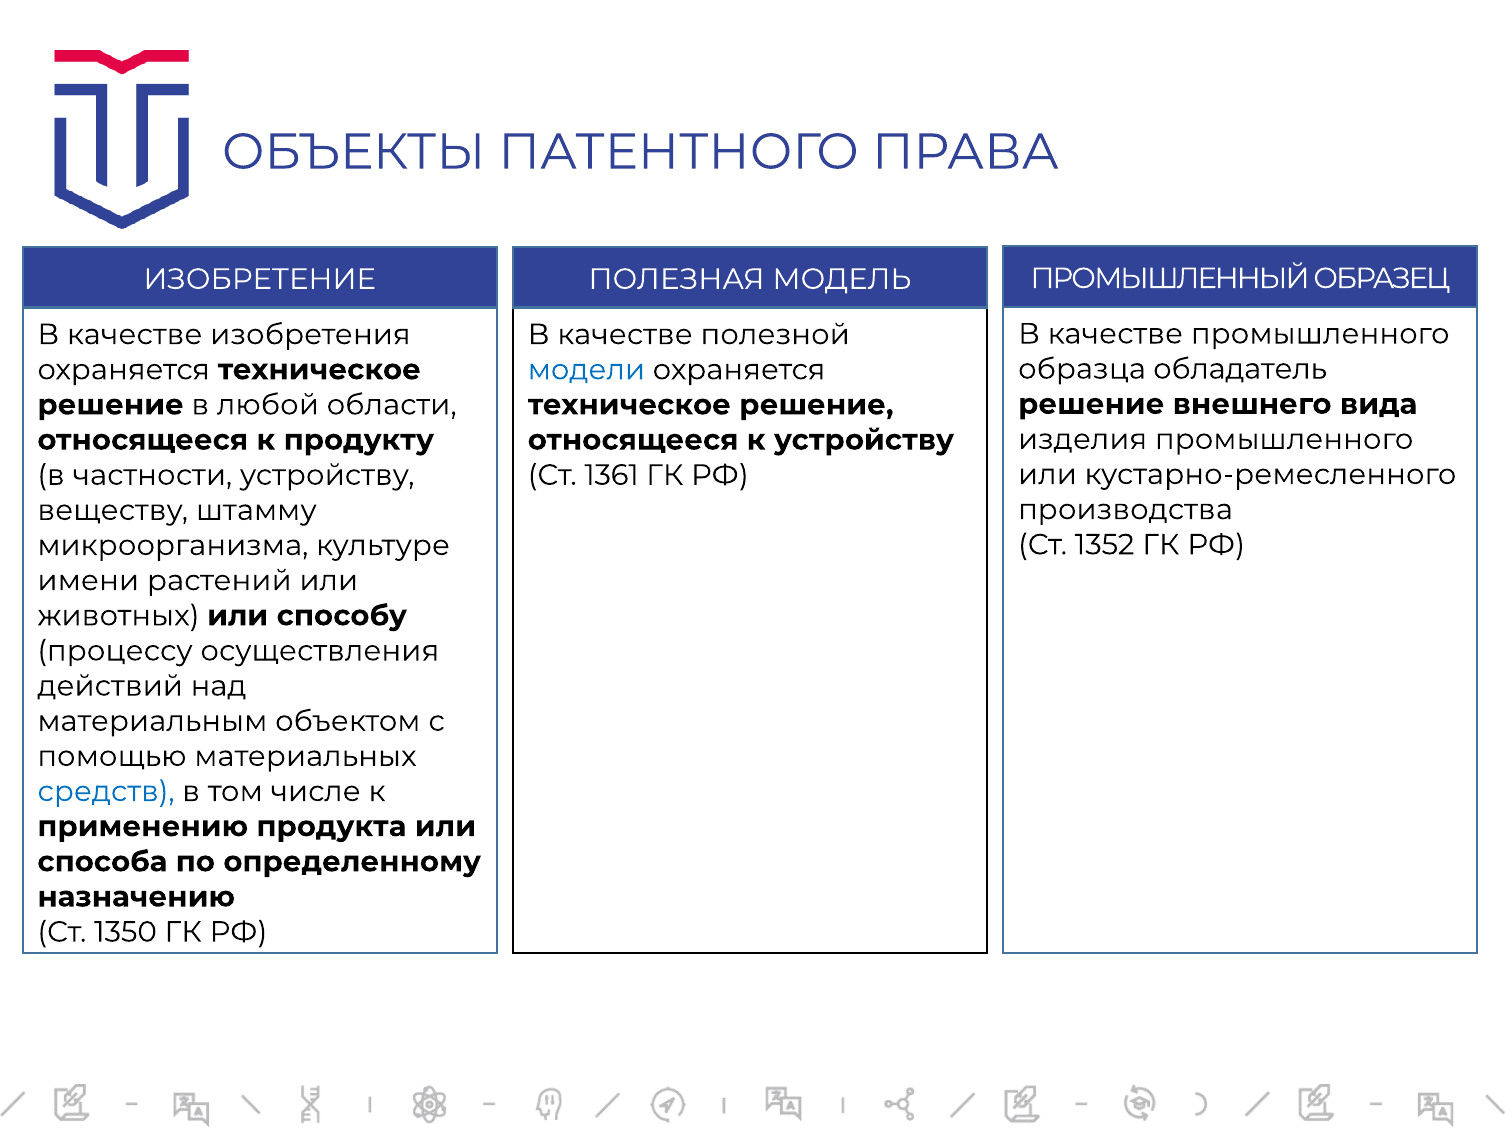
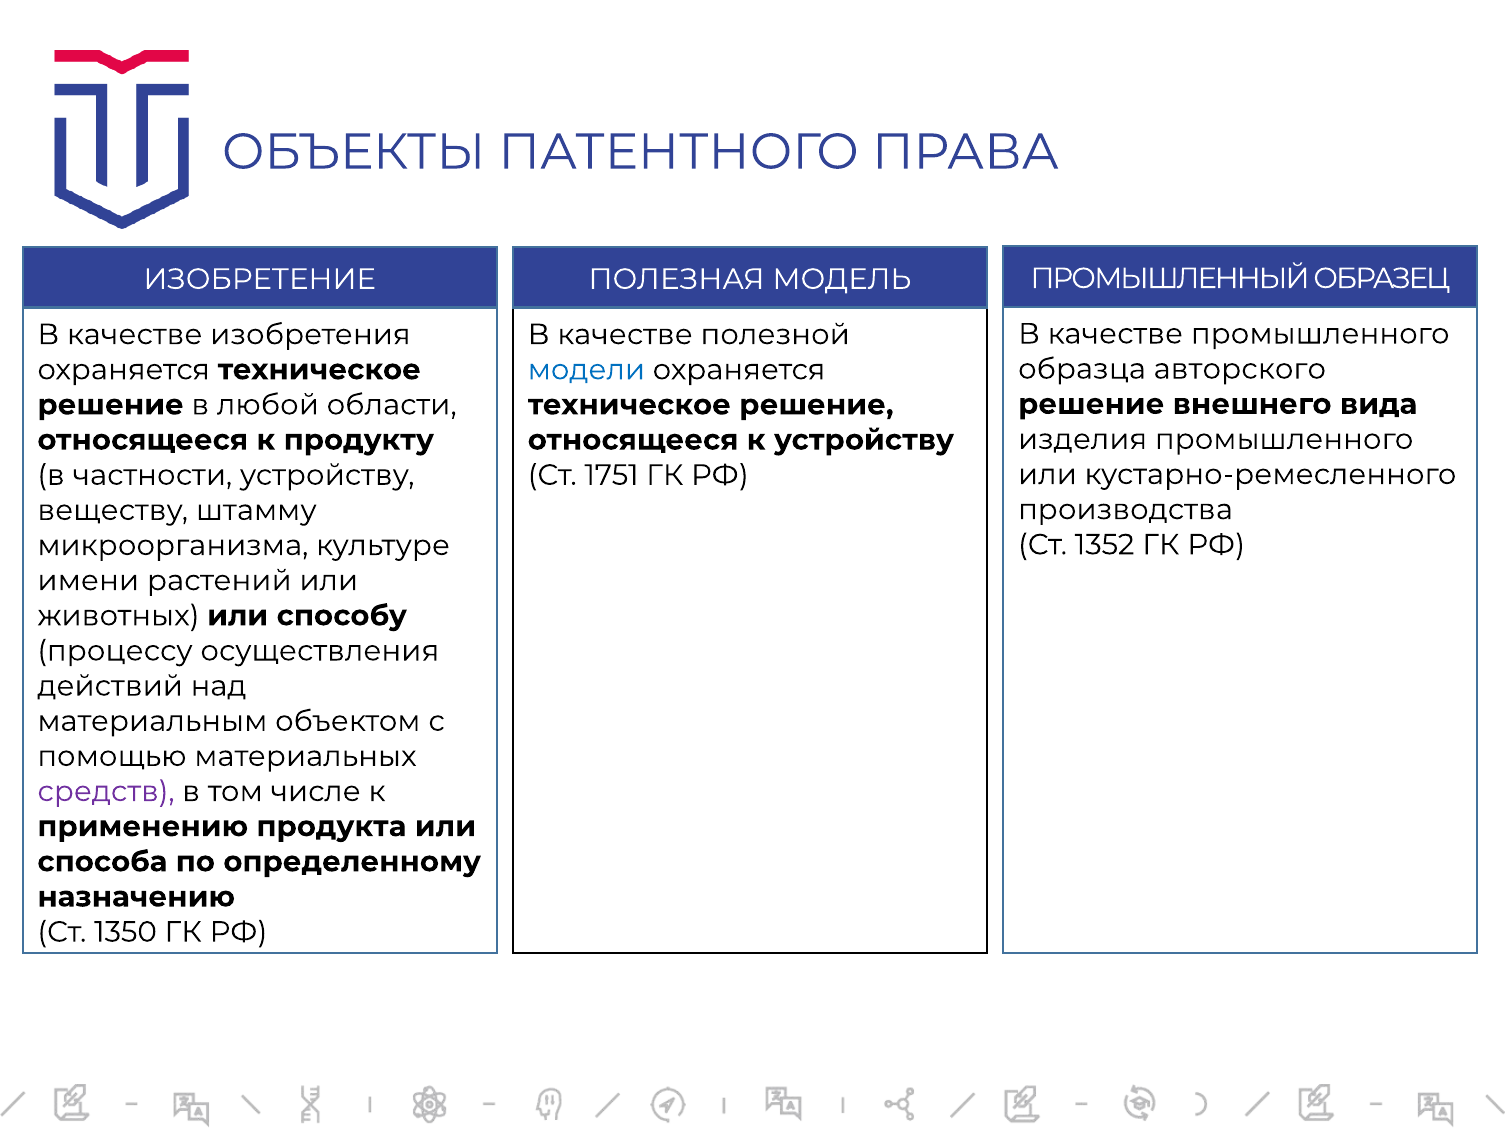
обладатель: обладатель -> авторского (1240, 369)
1361: 1361 -> 1751 (612, 475)
средств colour: blue -> purple (106, 791)
